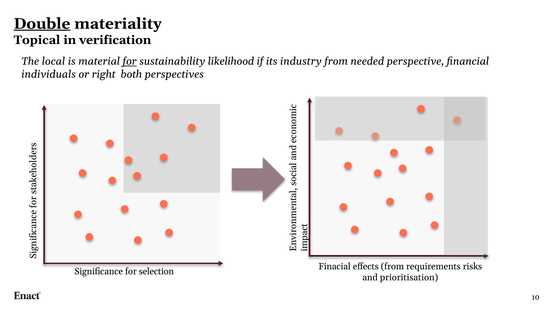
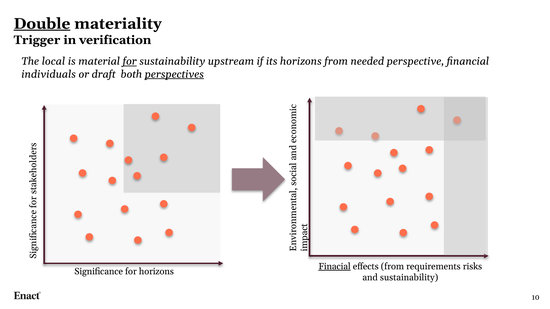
Topical: Topical -> Trigger (37, 40)
likelihood: likelihood -> upstream (231, 61)
its industry: industry -> horizons (301, 61)
right: right -> draft (104, 74)
perspectives underline: none -> present (174, 74)
Finacial underline: none -> present (335, 267)
for selection: selection -> horizons (156, 272)
and prioritisation: prioritisation -> sustainability (409, 278)
